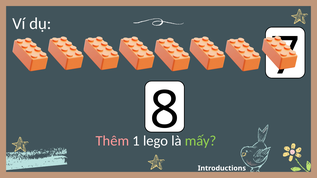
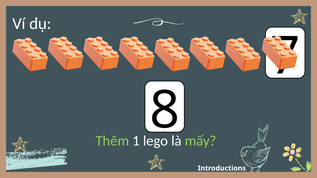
Thêm colour: pink -> light green (112, 141)
